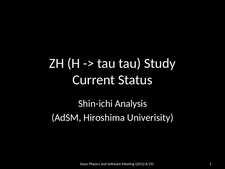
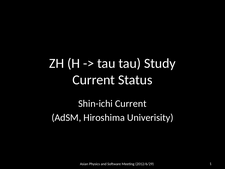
Shin-ichi Analysis: Analysis -> Current (131, 103)
